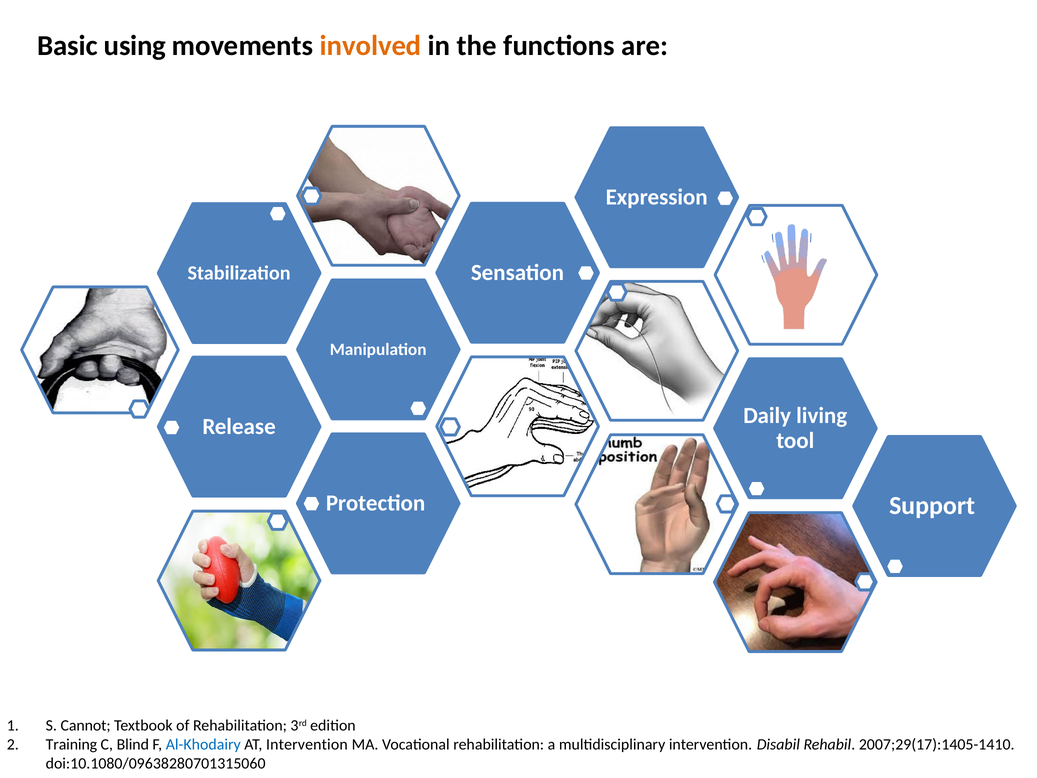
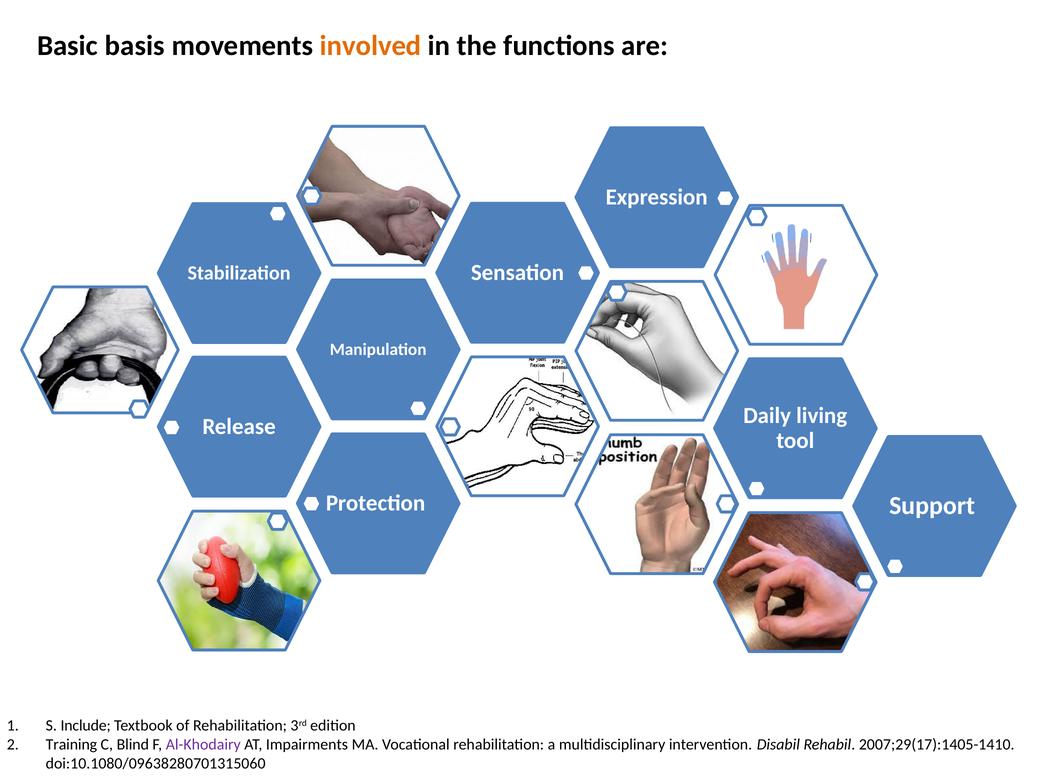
using: using -> basis (135, 46)
Cannot: Cannot -> Include (86, 725)
Al-Khodairy colour: blue -> purple (203, 744)
AT Intervention: Intervention -> Impairments (307, 744)
